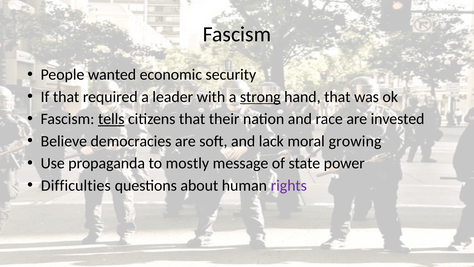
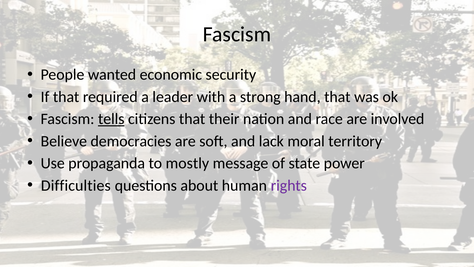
strong underline: present -> none (260, 97)
invested: invested -> involved (398, 119)
growing: growing -> territory (355, 141)
